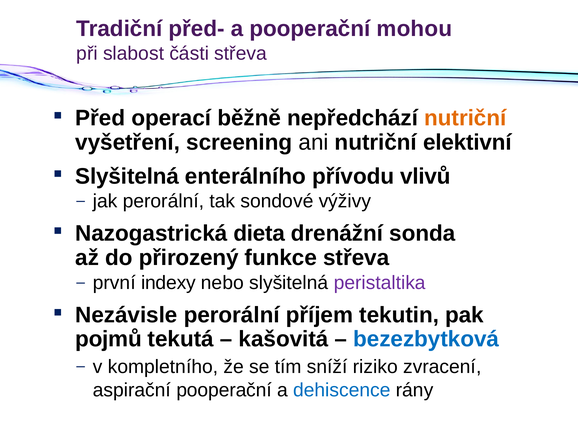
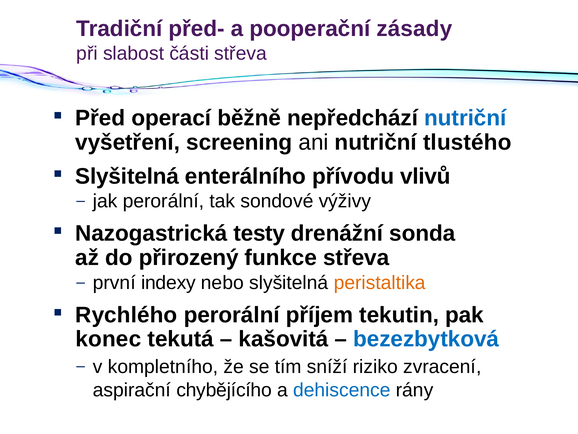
mohou: mohou -> zásady (414, 29)
nutriční colour: orange -> blue (465, 118)
elektivní: elektivní -> tlustého (467, 142)
dieta: dieta -> testy (259, 233)
peristaltika colour: purple -> orange (380, 282)
Nezávisle: Nezávisle -> Rychlého (126, 315)
pojmů: pojmů -> konec (108, 339)
aspirační pooperační: pooperační -> chybějícího (224, 390)
